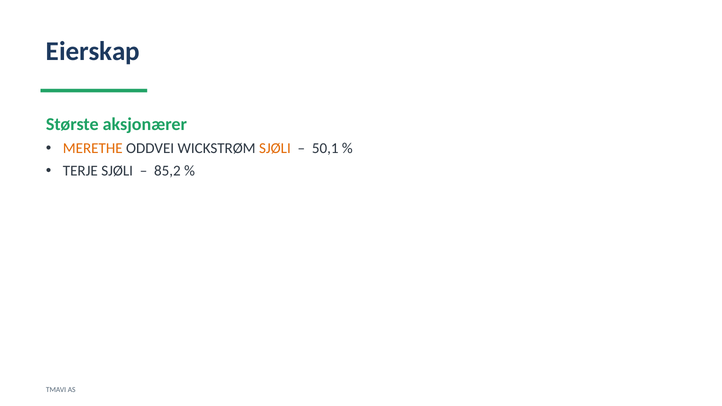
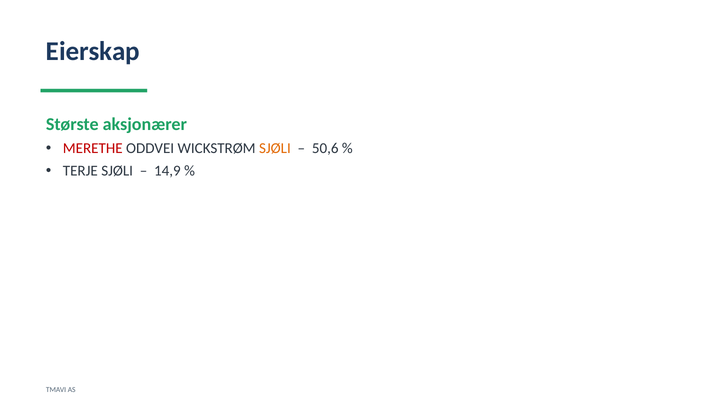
MERETHE colour: orange -> red (93, 148)
50,1: 50,1 -> 50,6 (325, 148)
85,2: 85,2 -> 14,9 (167, 171)
